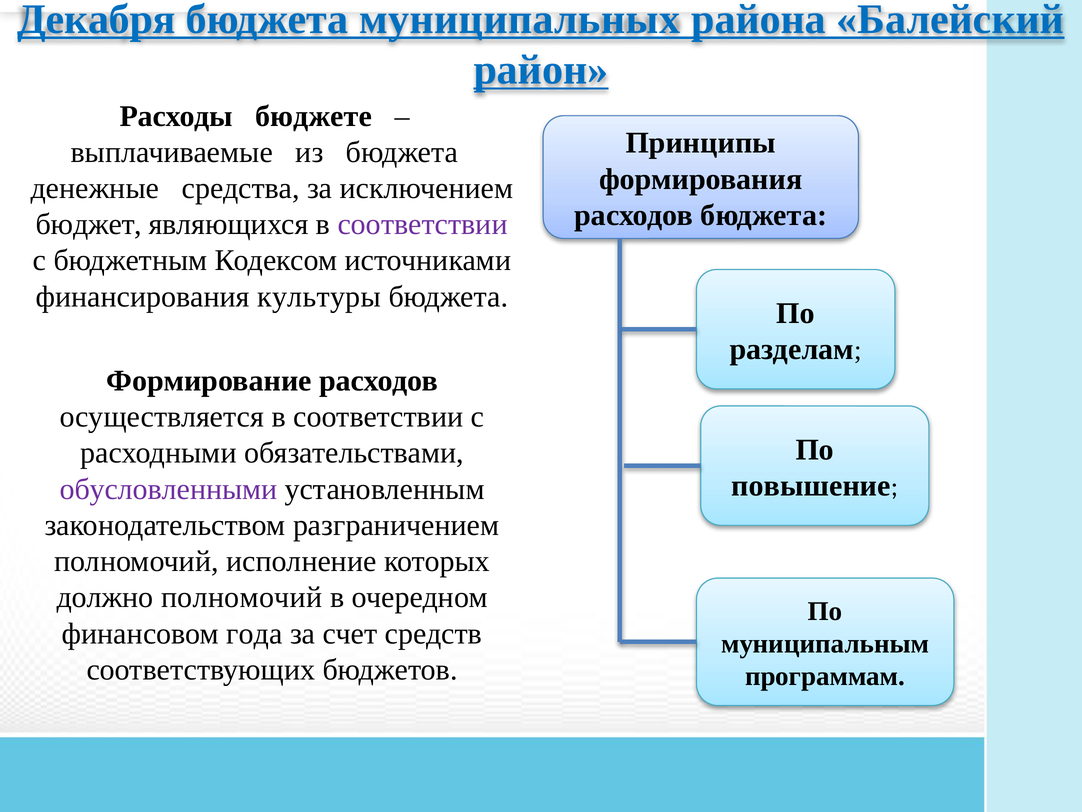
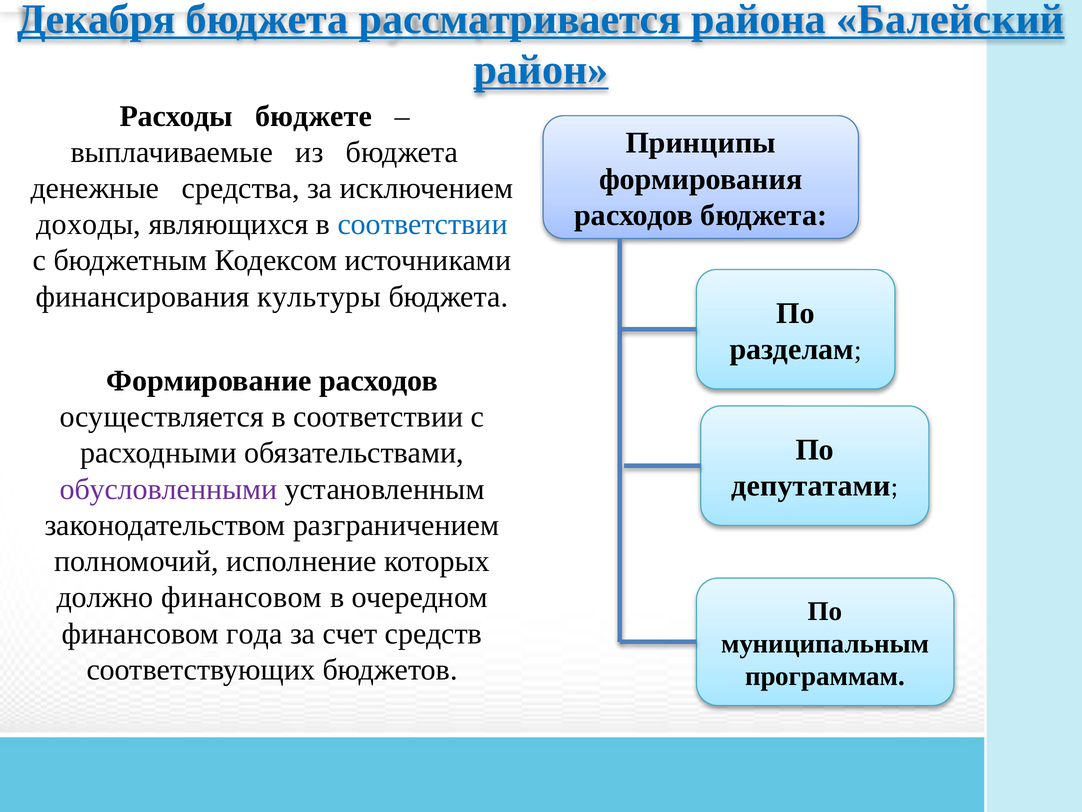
муниципальных: муниципальных -> рассматривается (520, 19)
бюджет: бюджет -> доходы (89, 224)
соответствии colour: purple -> blue (423, 224)
повышение: повышение -> депутатами (811, 485)
должно полномочий: полномочий -> финансовом (242, 597)
